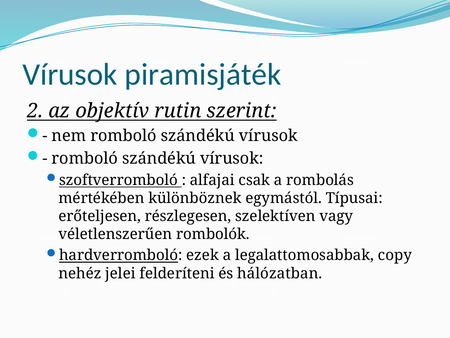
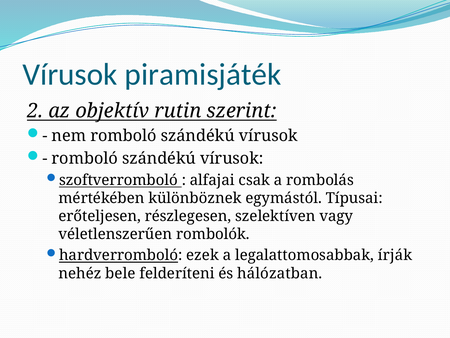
copy: copy -> írják (395, 255)
jelei: jelei -> bele (120, 273)
